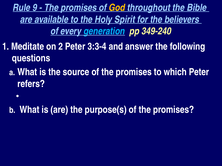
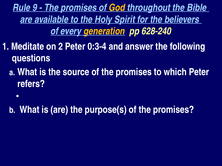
generation colour: light blue -> yellow (104, 31)
349-240: 349-240 -> 628-240 (156, 31)
3:3-4: 3:3-4 -> 0:3-4 (97, 47)
